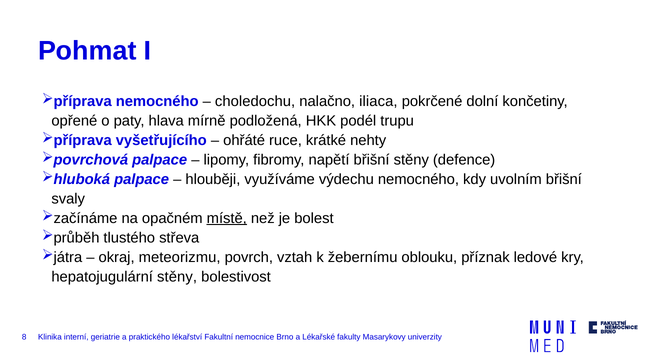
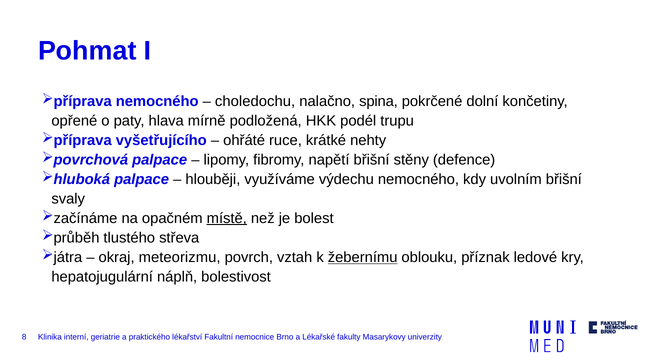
iliaca: iliaca -> spina (378, 101)
žebernímu underline: none -> present (363, 257)
hepatojugulární stěny: stěny -> náplň (177, 277)
